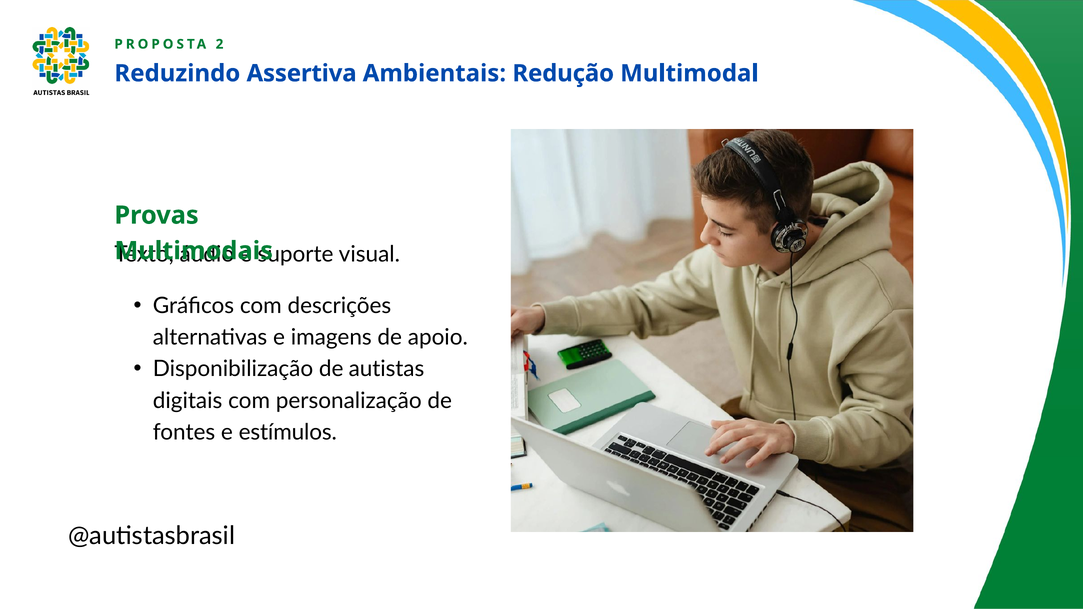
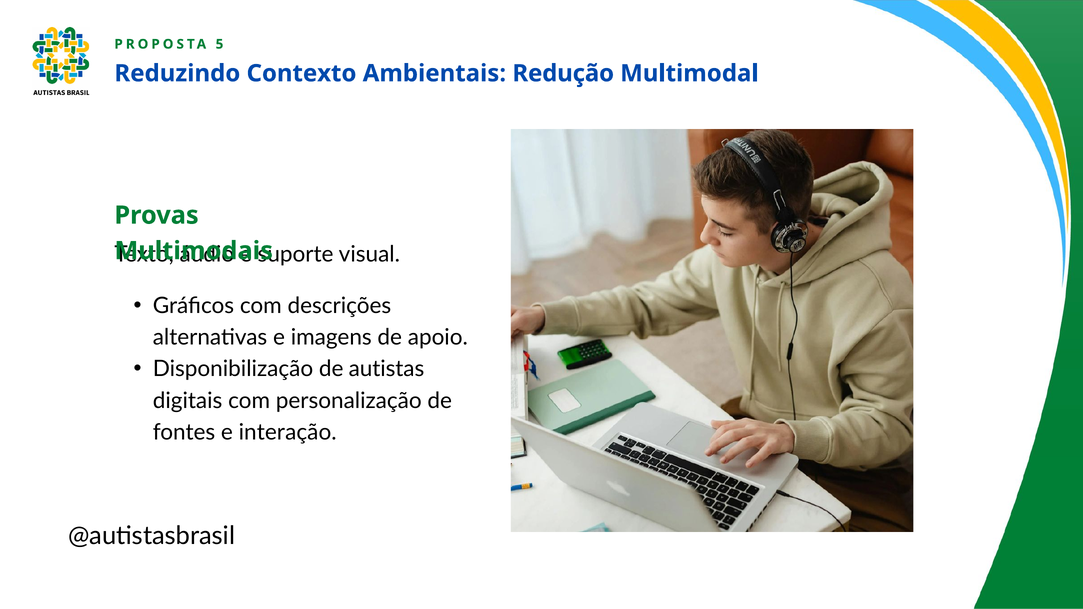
2: 2 -> 5 (220, 44)
Assertiva: Assertiva -> Contexto (302, 73)
estímulos: estímulos -> interação (288, 432)
